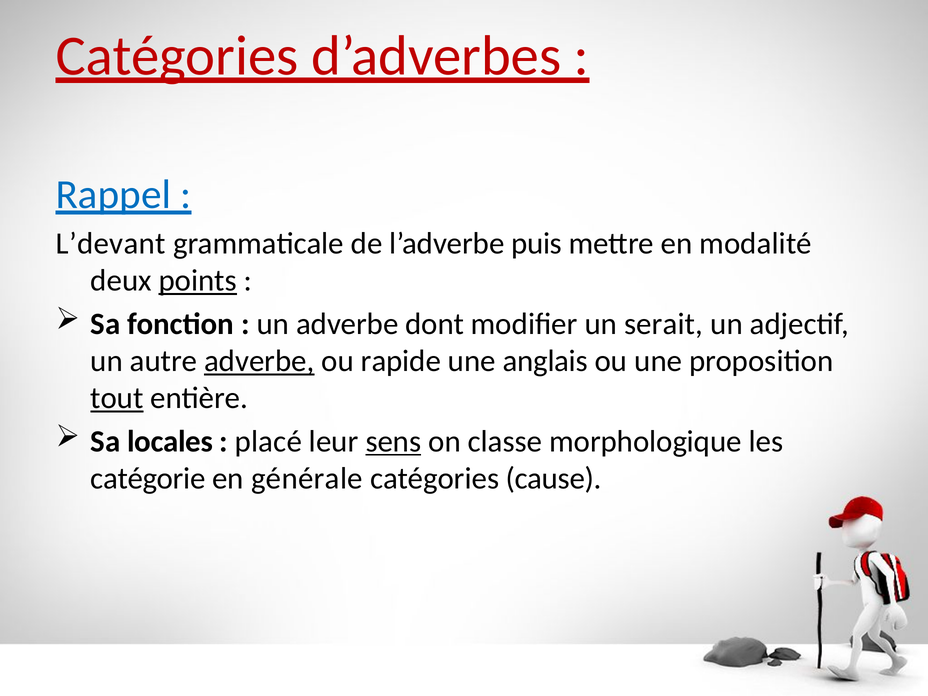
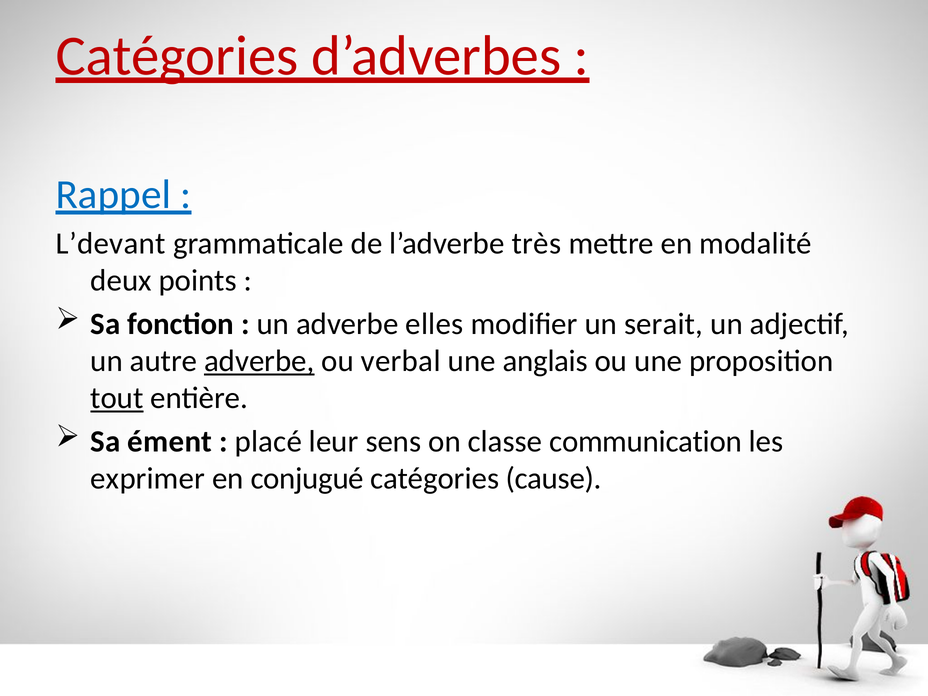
puis: puis -> très (536, 243)
points underline: present -> none (198, 281)
dont: dont -> elles (434, 324)
rapide: rapide -> verbal (401, 361)
locales: locales -> ément (170, 441)
sens underline: present -> none (393, 441)
morphologique: morphologique -> communication (646, 441)
catégorie: catégorie -> exprimer (148, 479)
générale: générale -> conjugué (307, 479)
